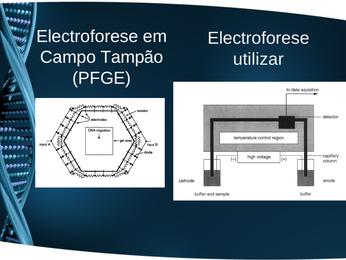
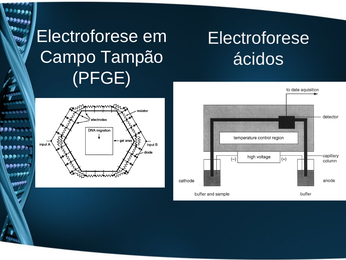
utilizar: utilizar -> ácidos (258, 59)
